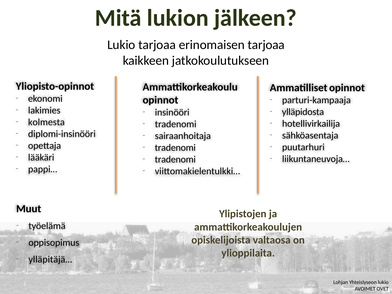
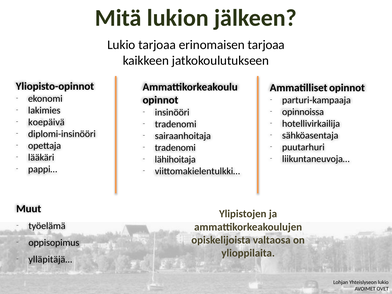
ylläpidosta: ylläpidosta -> opinnoissa (303, 112)
kolmesta: kolmesta -> koepäivä (46, 122)
tradenomi: tradenomi -> lähihoitaja (175, 159)
